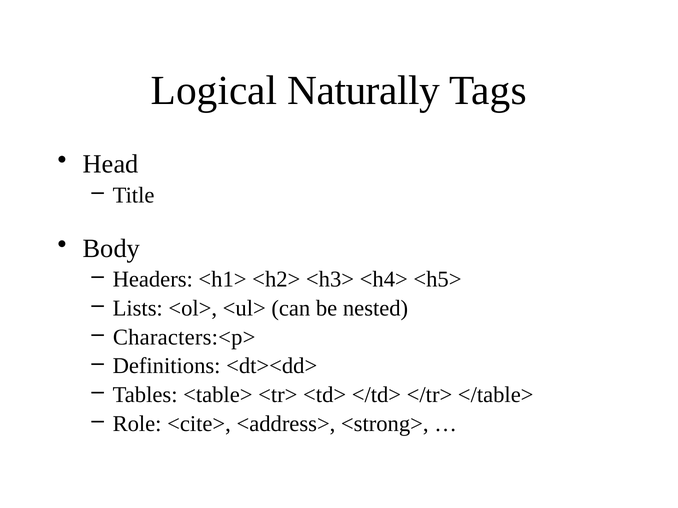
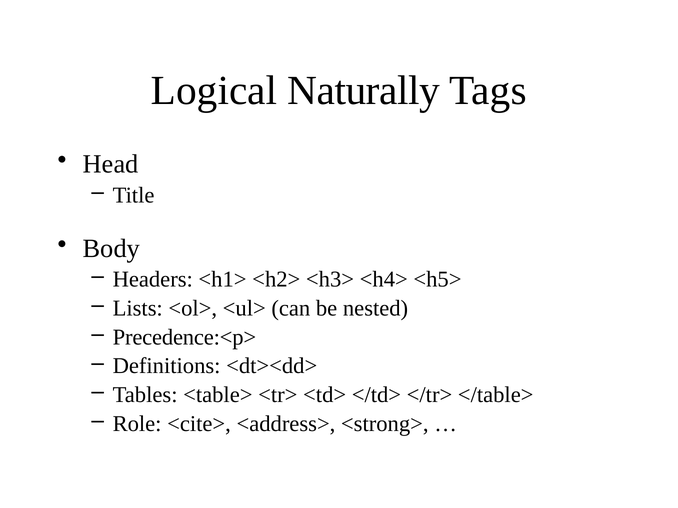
Characters:<p>: Characters:<p> -> Precedence:<p> (184, 337)
